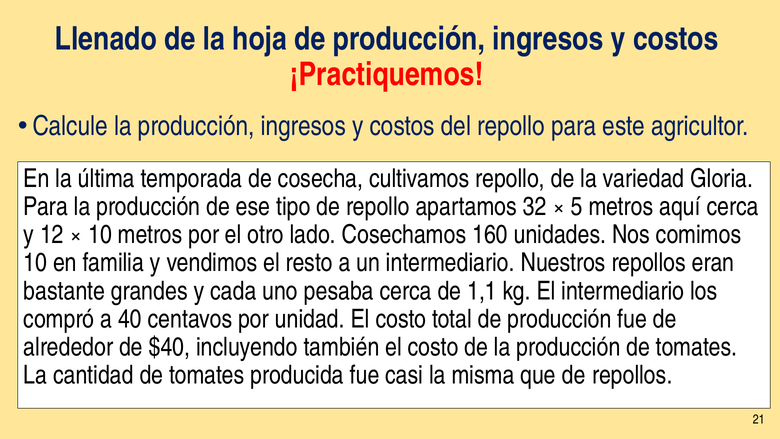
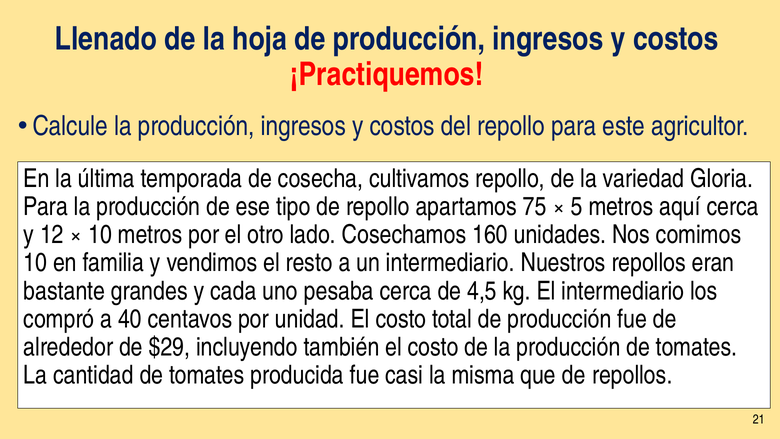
32: 32 -> 75 (535, 206)
1,1: 1,1 -> 4,5 (482, 291)
$40: $40 -> $29 (170, 347)
